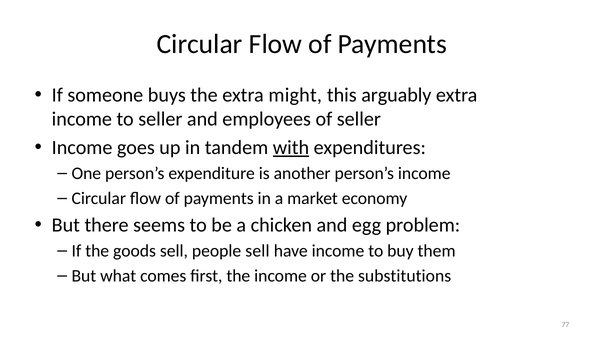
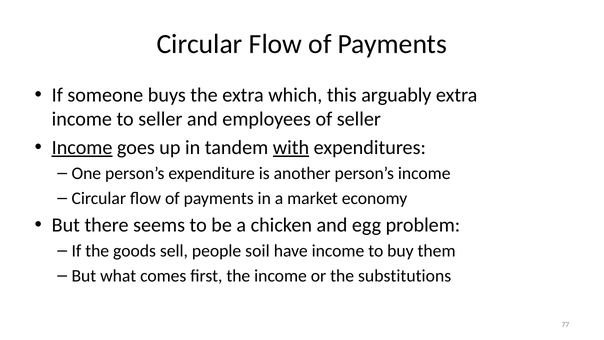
might: might -> which (295, 95)
Income underline: none -> present (82, 147)
people sell: sell -> soil (257, 251)
